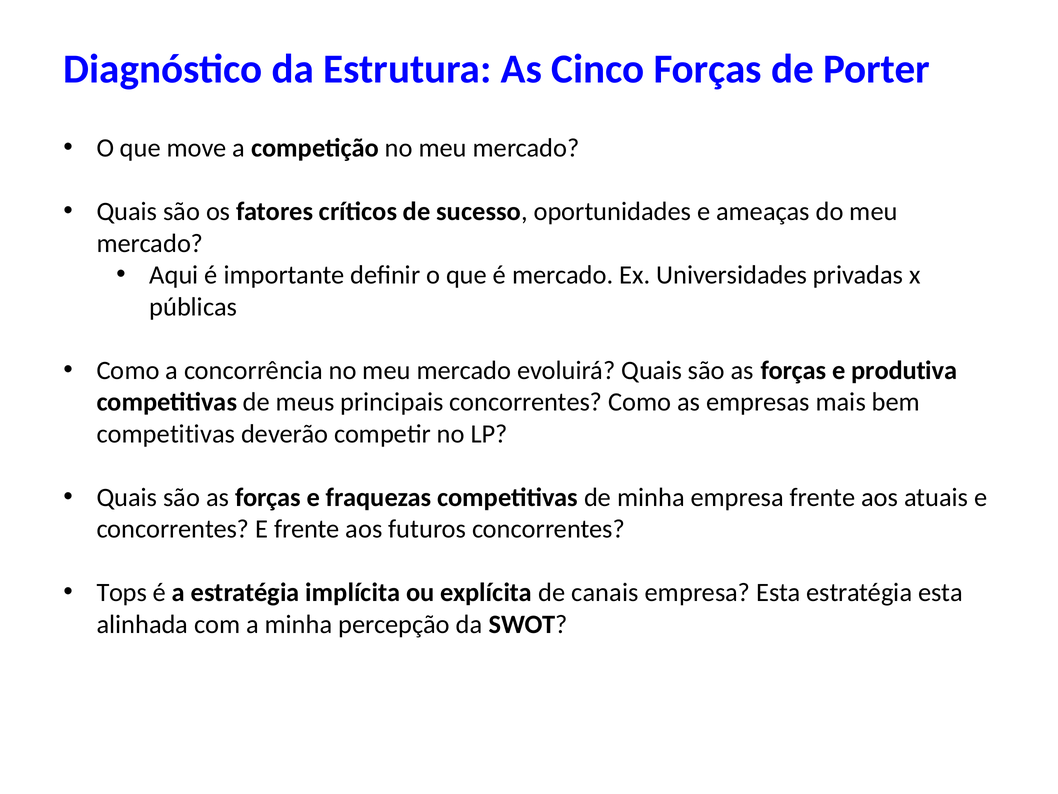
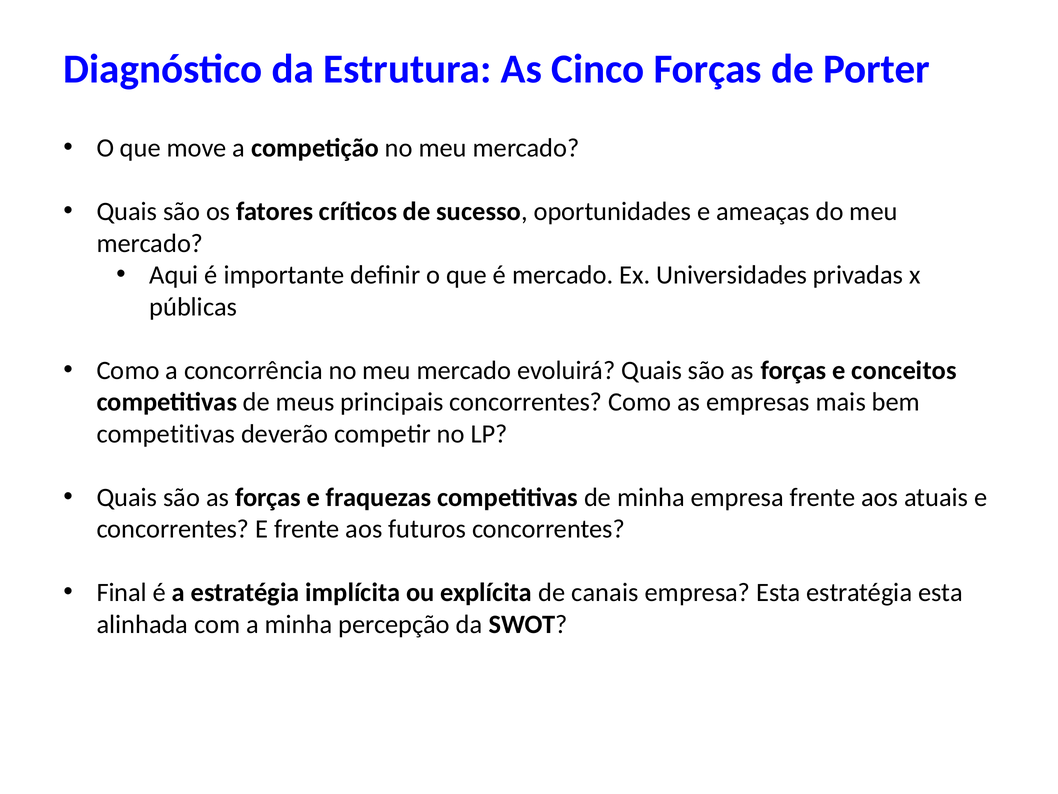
produtiva: produtiva -> conceitos (904, 370)
Tops: Tops -> Final (122, 592)
